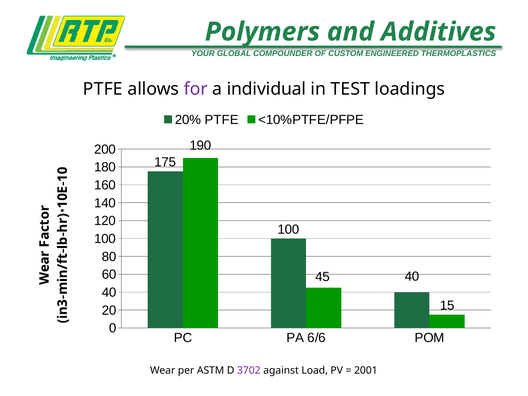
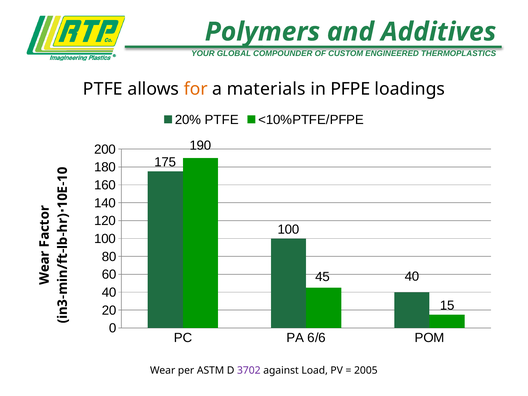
for colour: purple -> orange (196, 89)
individual: individual -> materials (266, 89)
TEST: TEST -> PFPE (350, 89)
2001: 2001 -> 2005 (366, 370)
